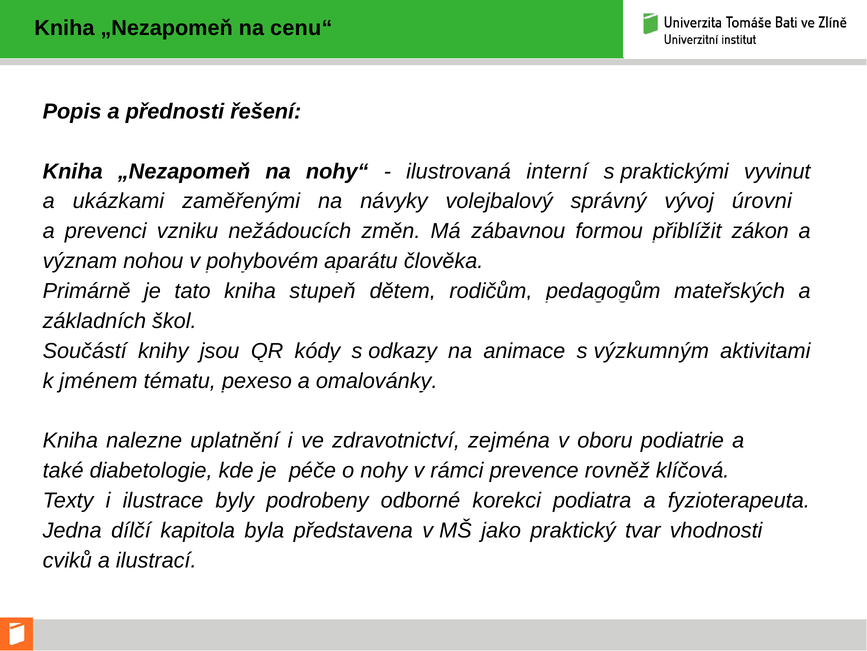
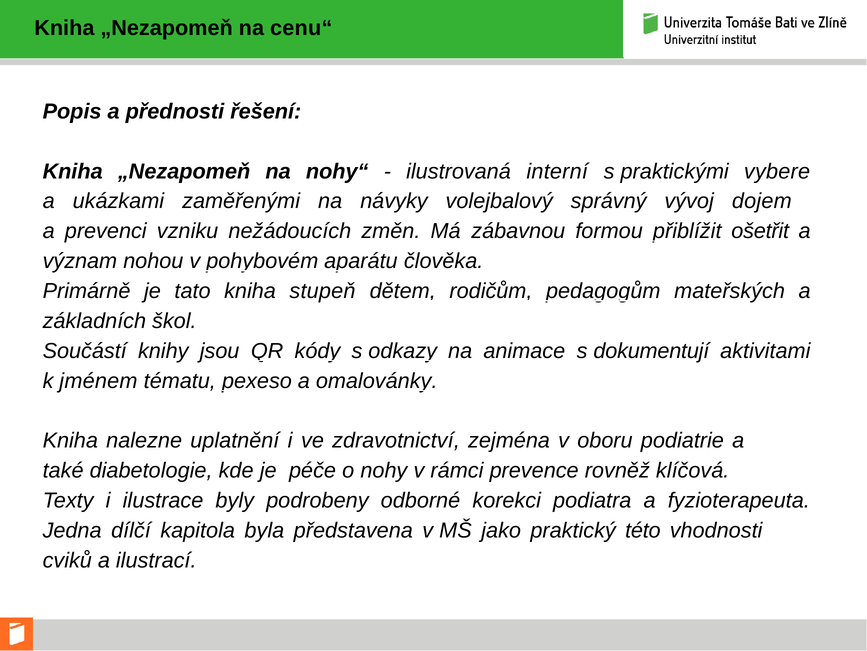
vyvinut: vyvinut -> vybere (777, 171)
úrovni: úrovni -> dojem (762, 201)
zákon: zákon -> ošetřit (760, 231)
výzkumným: výzkumným -> dokumentují (651, 351)
tvar: tvar -> této (643, 530)
